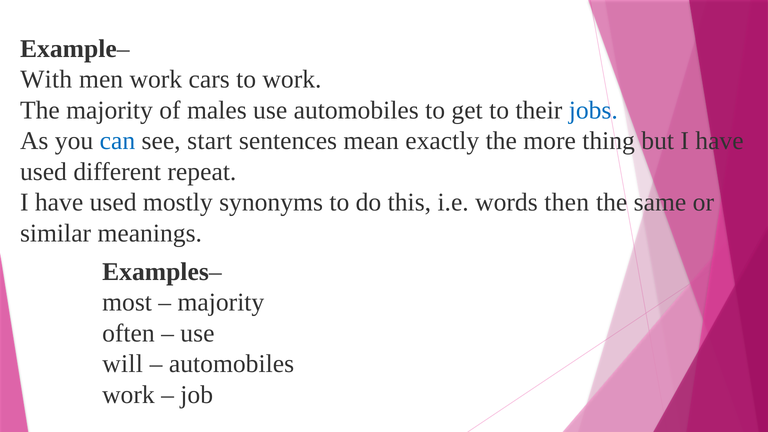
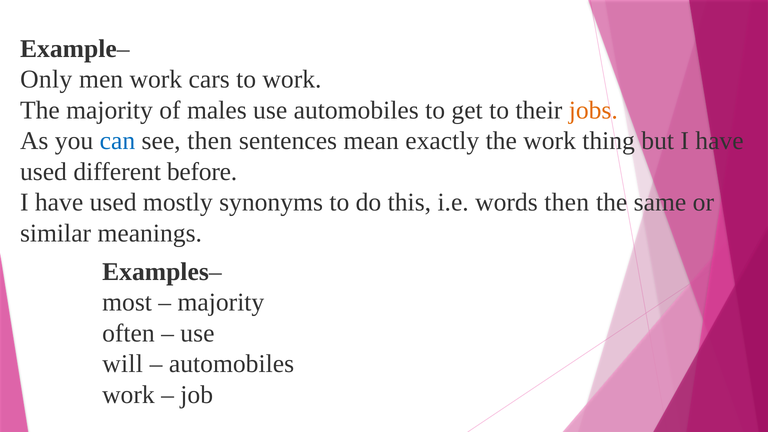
With: With -> Only (46, 80)
jobs colour: blue -> orange (593, 110)
see start: start -> then (210, 141)
the more: more -> work (550, 141)
repeat: repeat -> before (202, 172)
